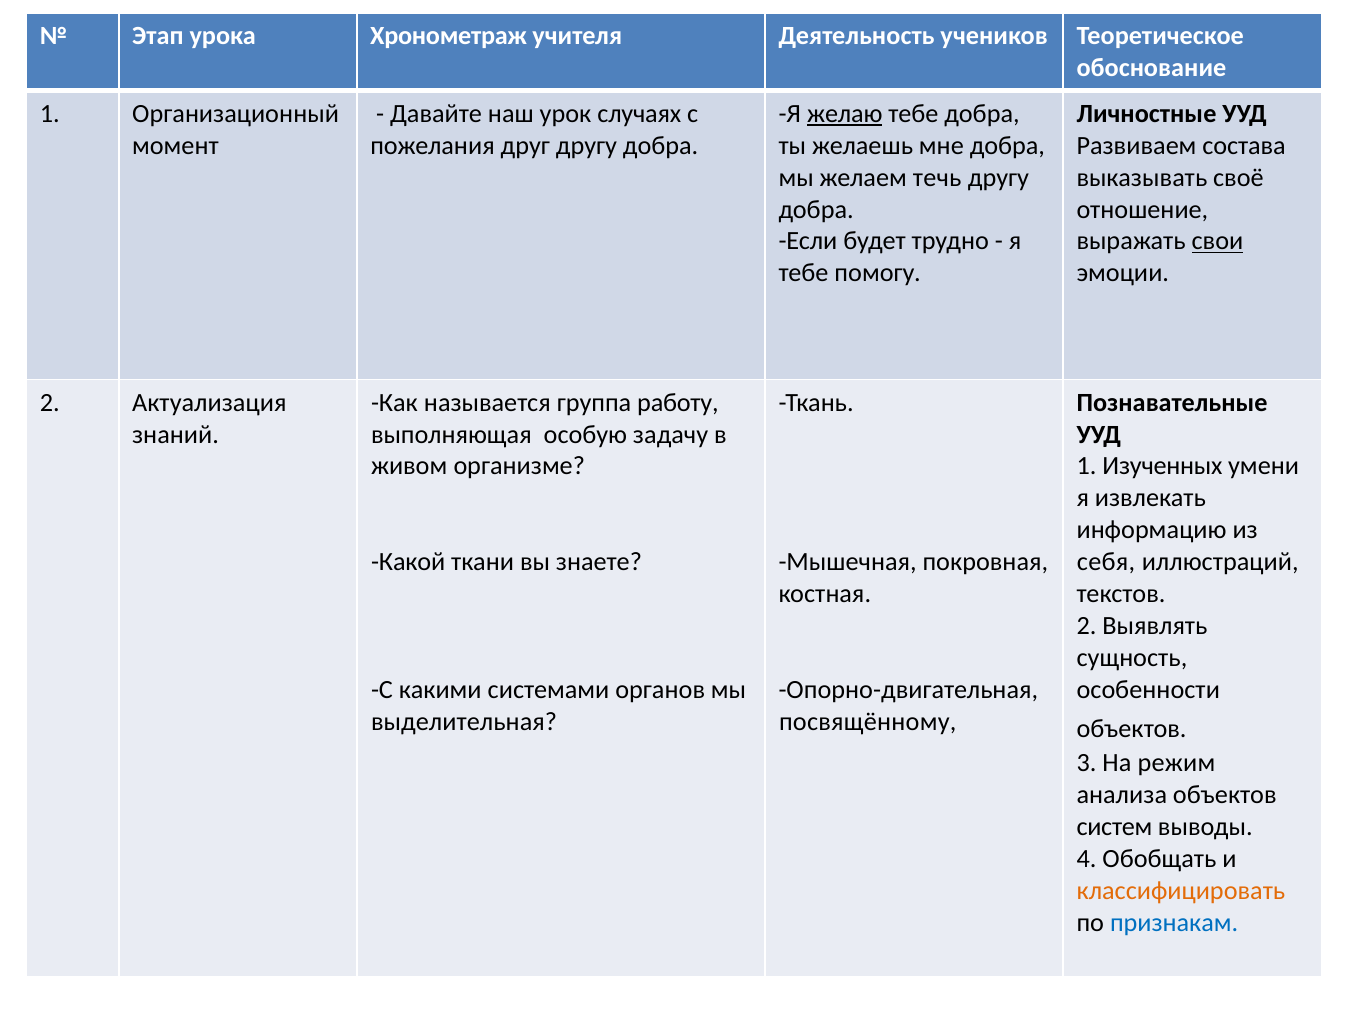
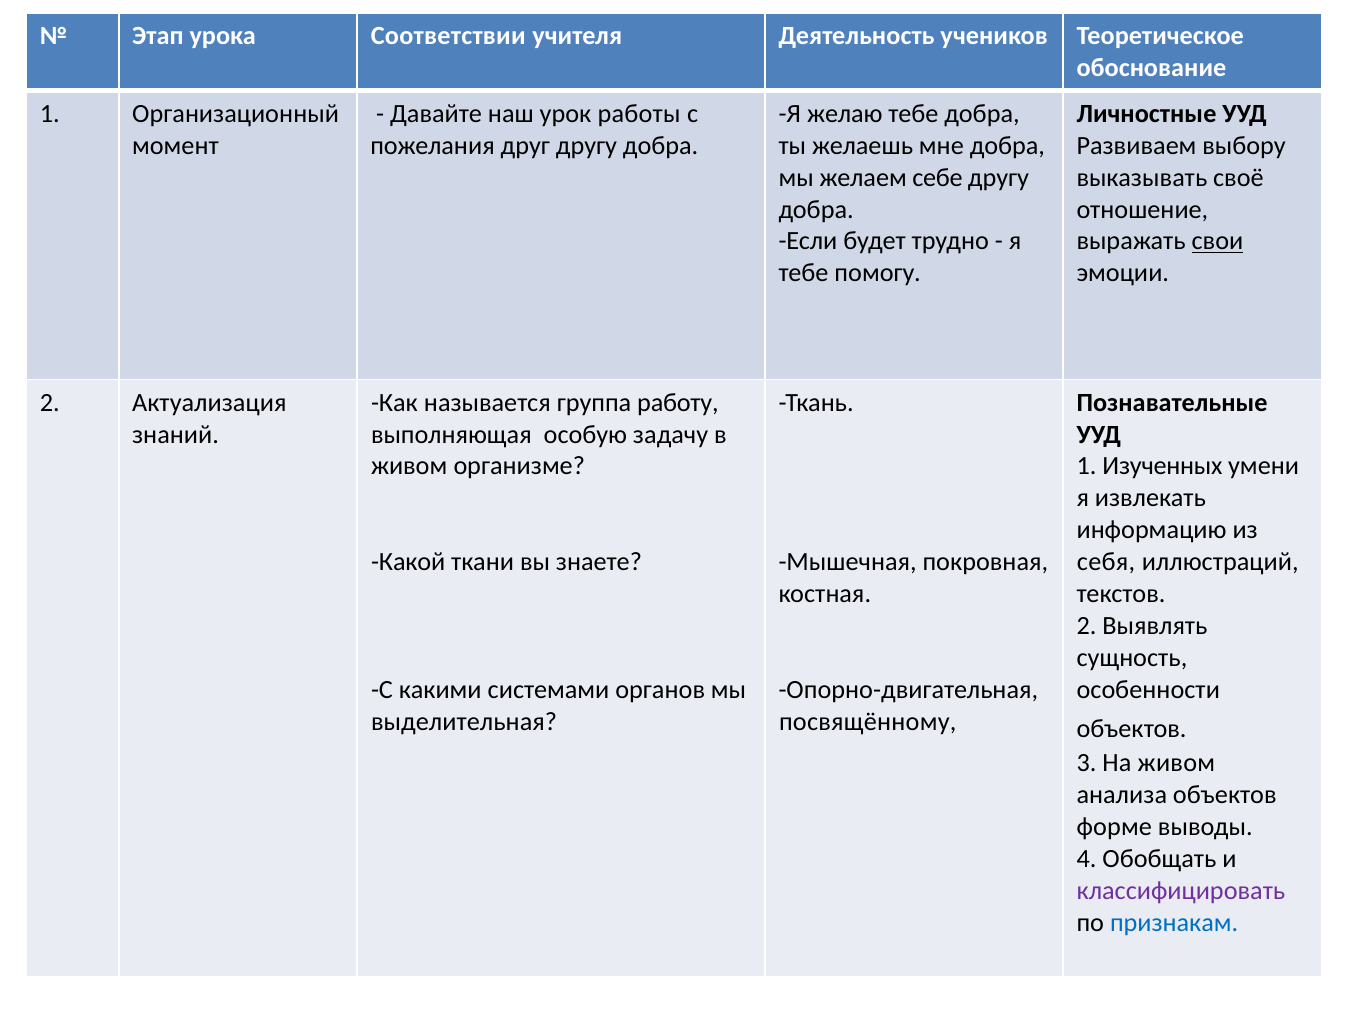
Хронометраж: Хронометраж -> Соответствии (448, 36)
случаях: случаях -> работы (639, 114)
желаю underline: present -> none (845, 114)
состава: состава -> выбору (1244, 145)
течь: течь -> себе (937, 177)
На режим: режим -> живом (1176, 763)
систем: систем -> форме (1114, 827)
классифицировать colour: orange -> purple (1181, 890)
